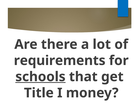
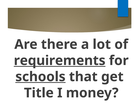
requirements underline: none -> present (60, 61)
